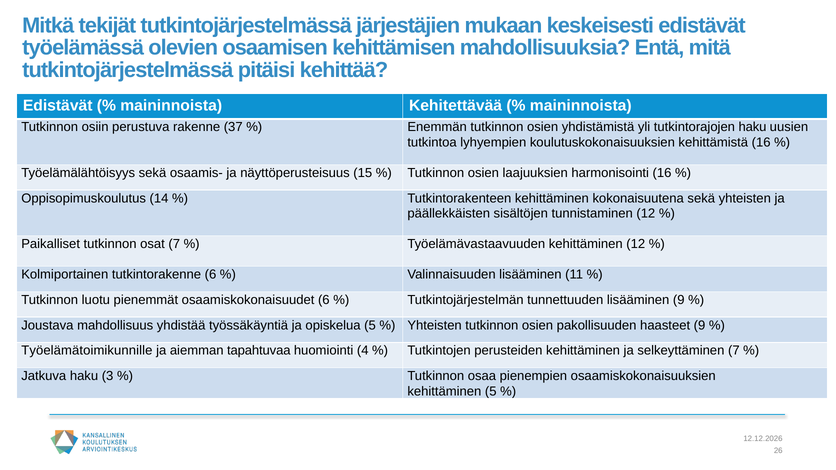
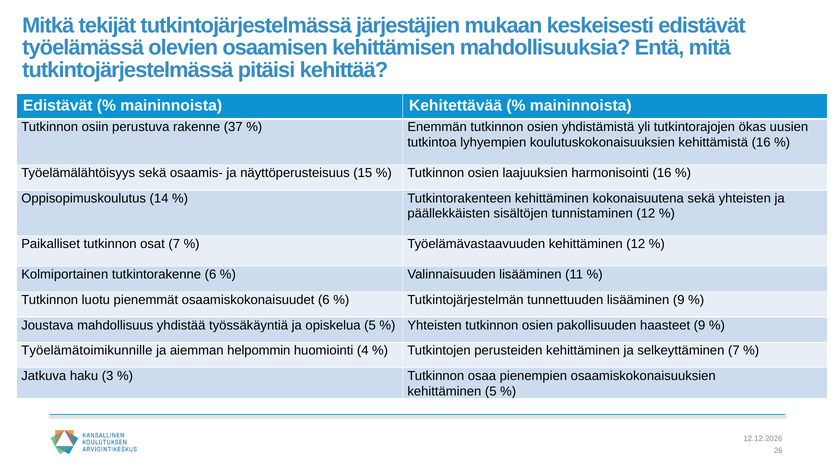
tutkintorajojen haku: haku -> ökas (752, 127)
tapahtuvaa: tapahtuvaa -> helpommin (259, 351)
